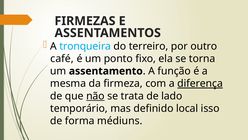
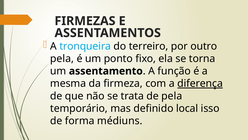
café: café -> pela (62, 58)
não underline: present -> none (95, 96)
de lado: lado -> pela (172, 96)
